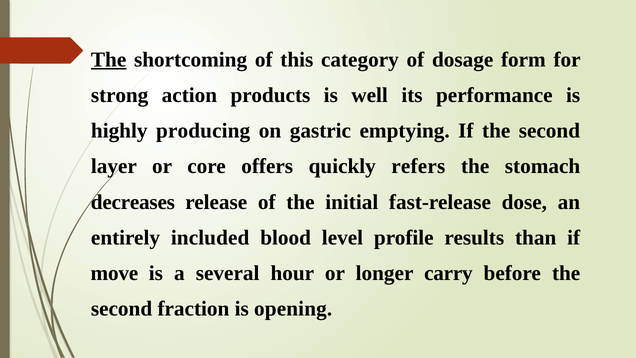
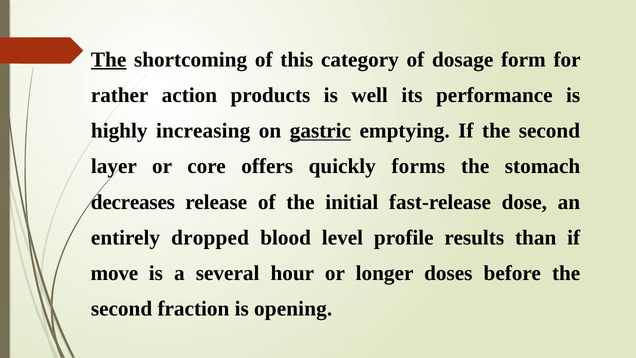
strong: strong -> rather (120, 95)
producing: producing -> increasing (203, 131)
gastric underline: none -> present (320, 131)
refers: refers -> forms (418, 166)
included: included -> dropped (210, 238)
carry: carry -> doses (448, 273)
